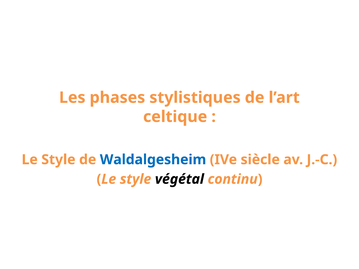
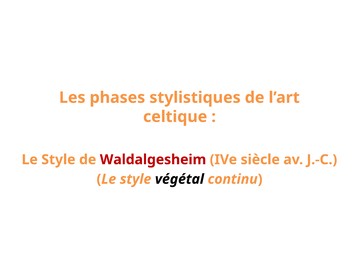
Waldalgesheim colour: blue -> red (153, 160)
